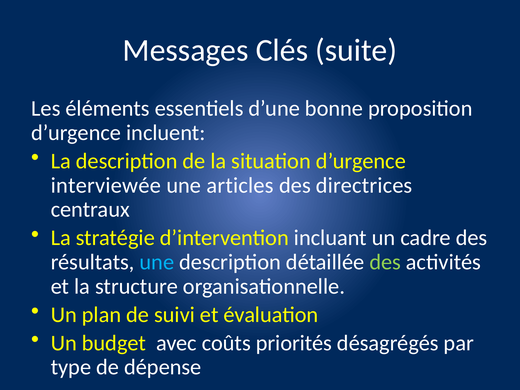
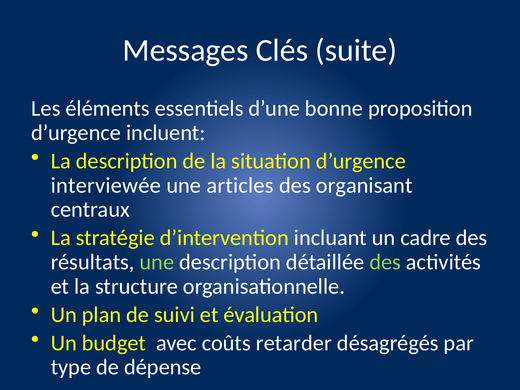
directrices: directrices -> organisant (364, 185)
une colour: light blue -> light green (157, 262)
priorités: priorités -> retarder (294, 343)
